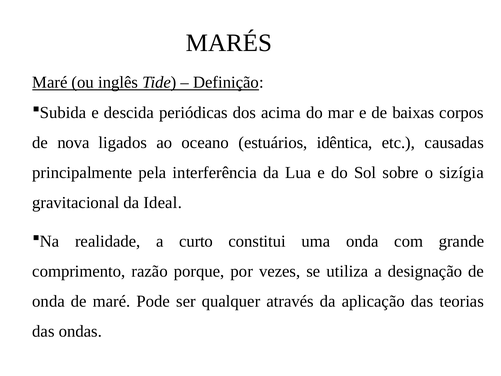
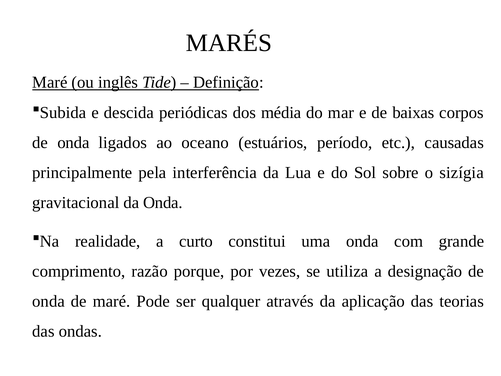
acima: acima -> média (281, 112)
nova: nova -> onda (73, 143)
idêntica: idêntica -> período (345, 143)
da Ideal: Ideal -> Onda (163, 203)
